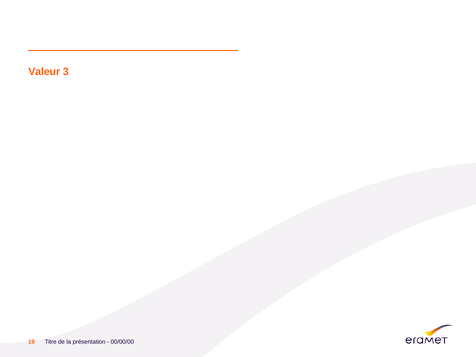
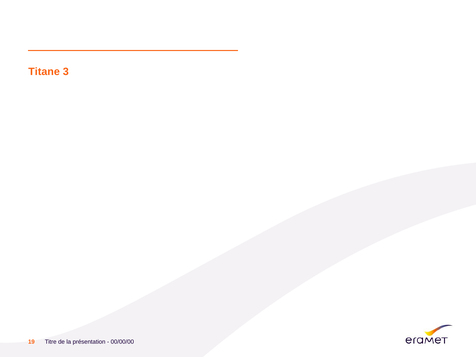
Valeur: Valeur -> Titane (44, 72)
